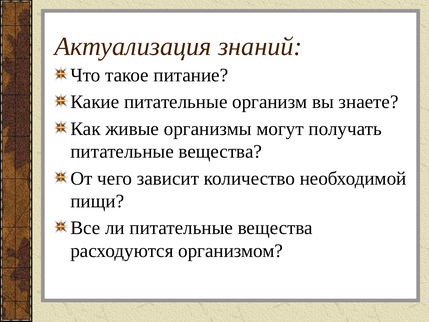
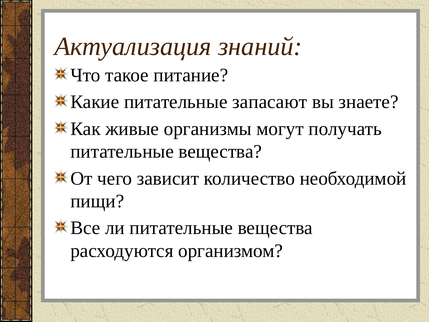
организм: организм -> запасают (270, 102)
